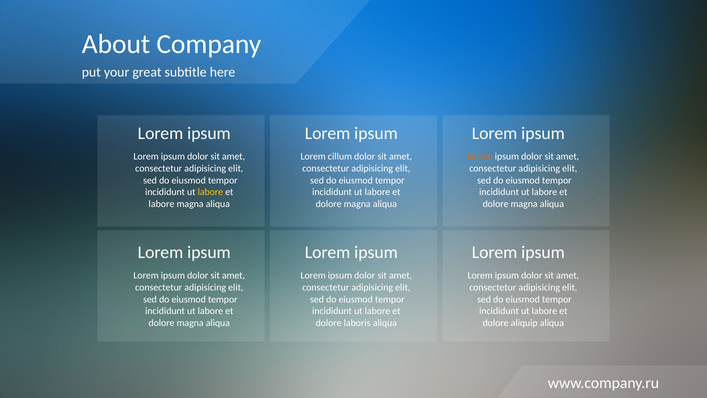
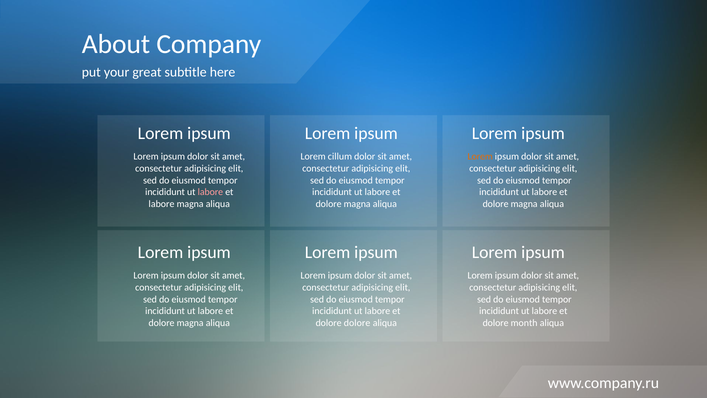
labore colour: yellow -> pink (210, 192)
dolore laboris: laboris -> dolore (357, 323)
aliquip: aliquip -> month (524, 323)
